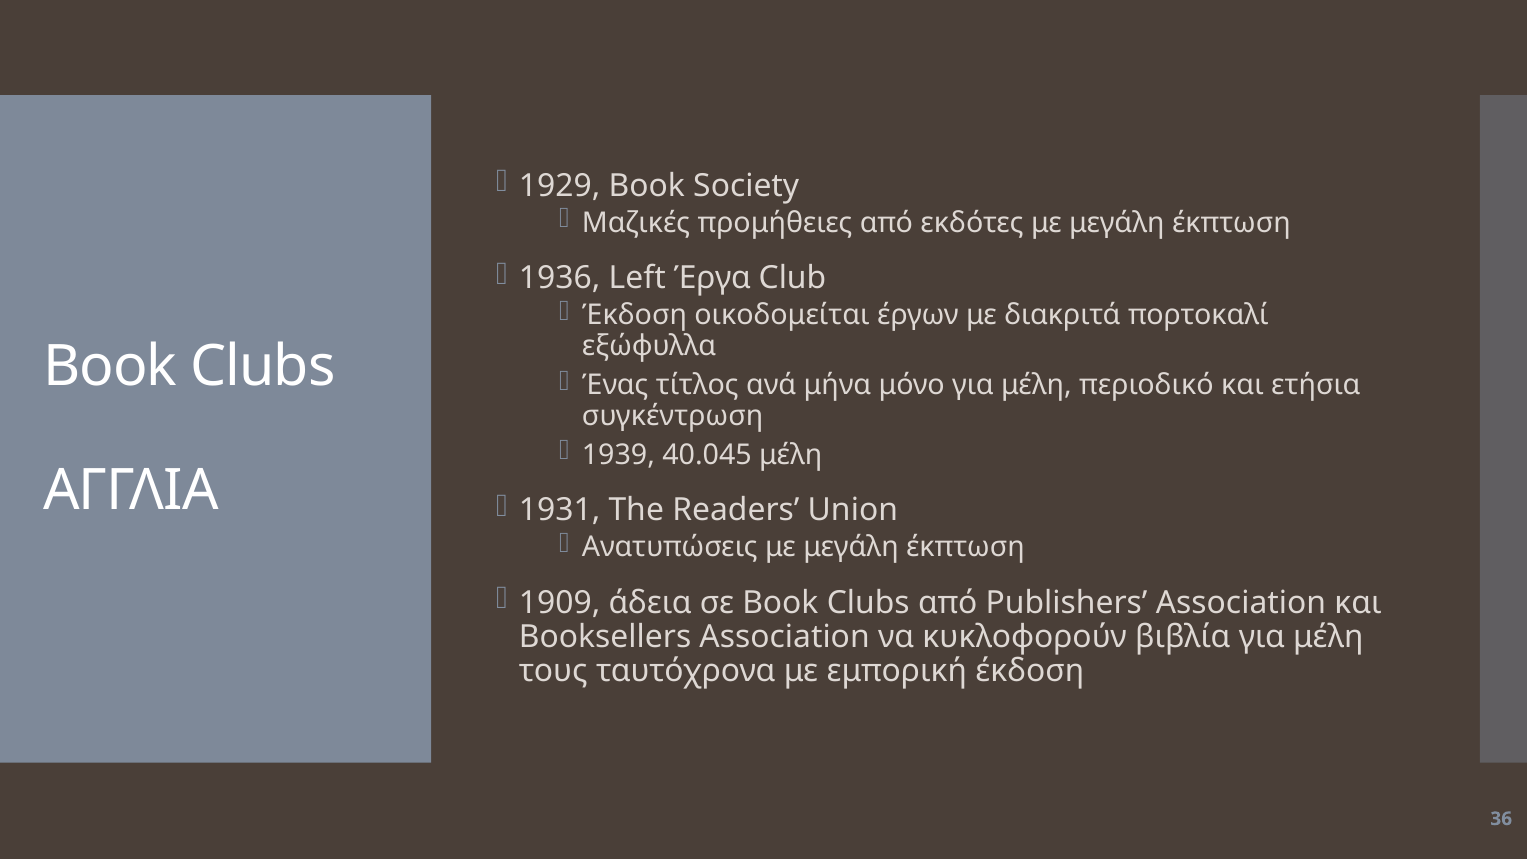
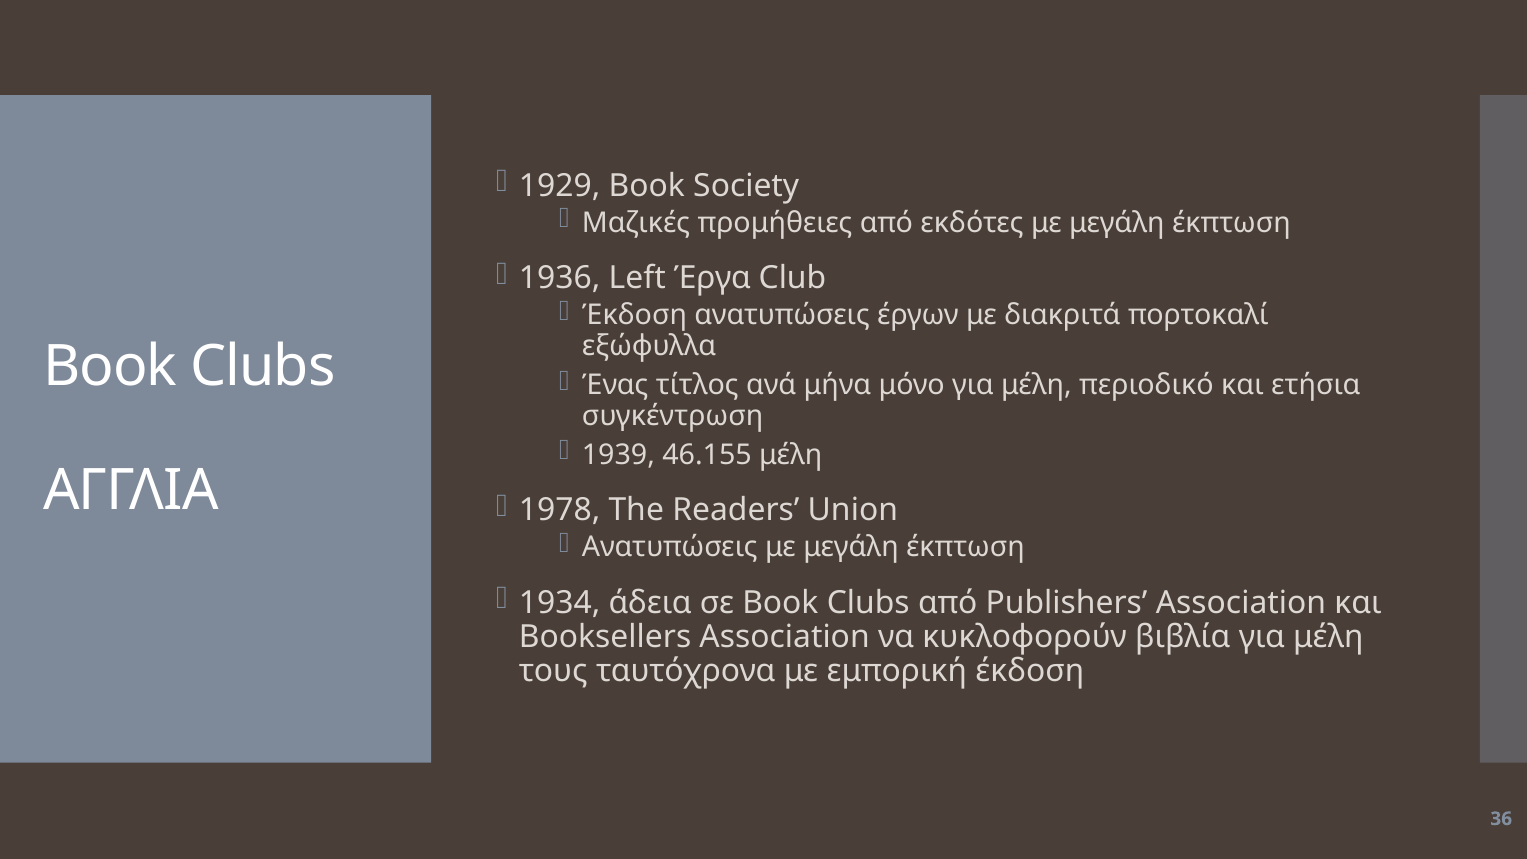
Έκδοση οικοδομείται: οικοδομείται -> ανατυπώσεις (782, 315)
40.045: 40.045 -> 46.155 (707, 455)
1931: 1931 -> 1978 (560, 510)
1909: 1909 -> 1934 (560, 603)
